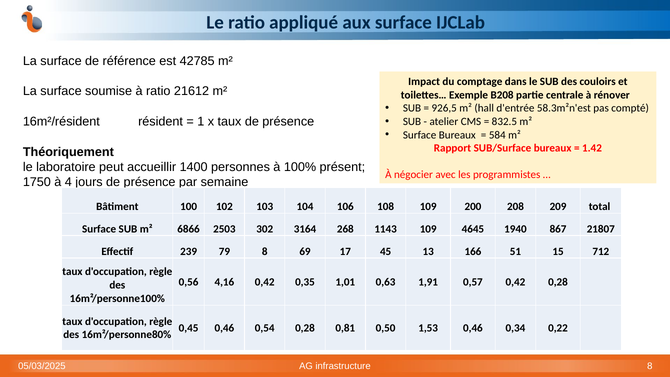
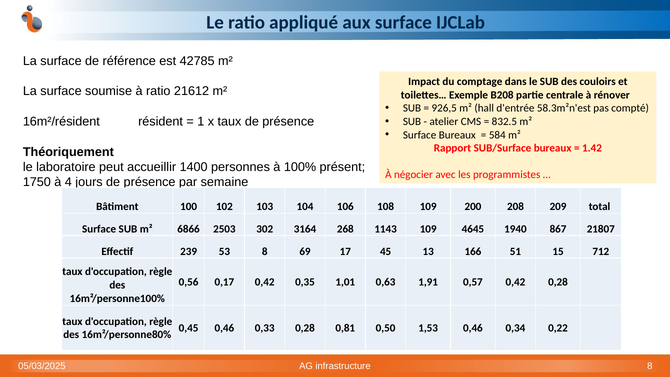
79: 79 -> 53 (224, 251)
4,16: 4,16 -> 0,17 (224, 282)
0,54: 0,54 -> 0,33 (265, 328)
